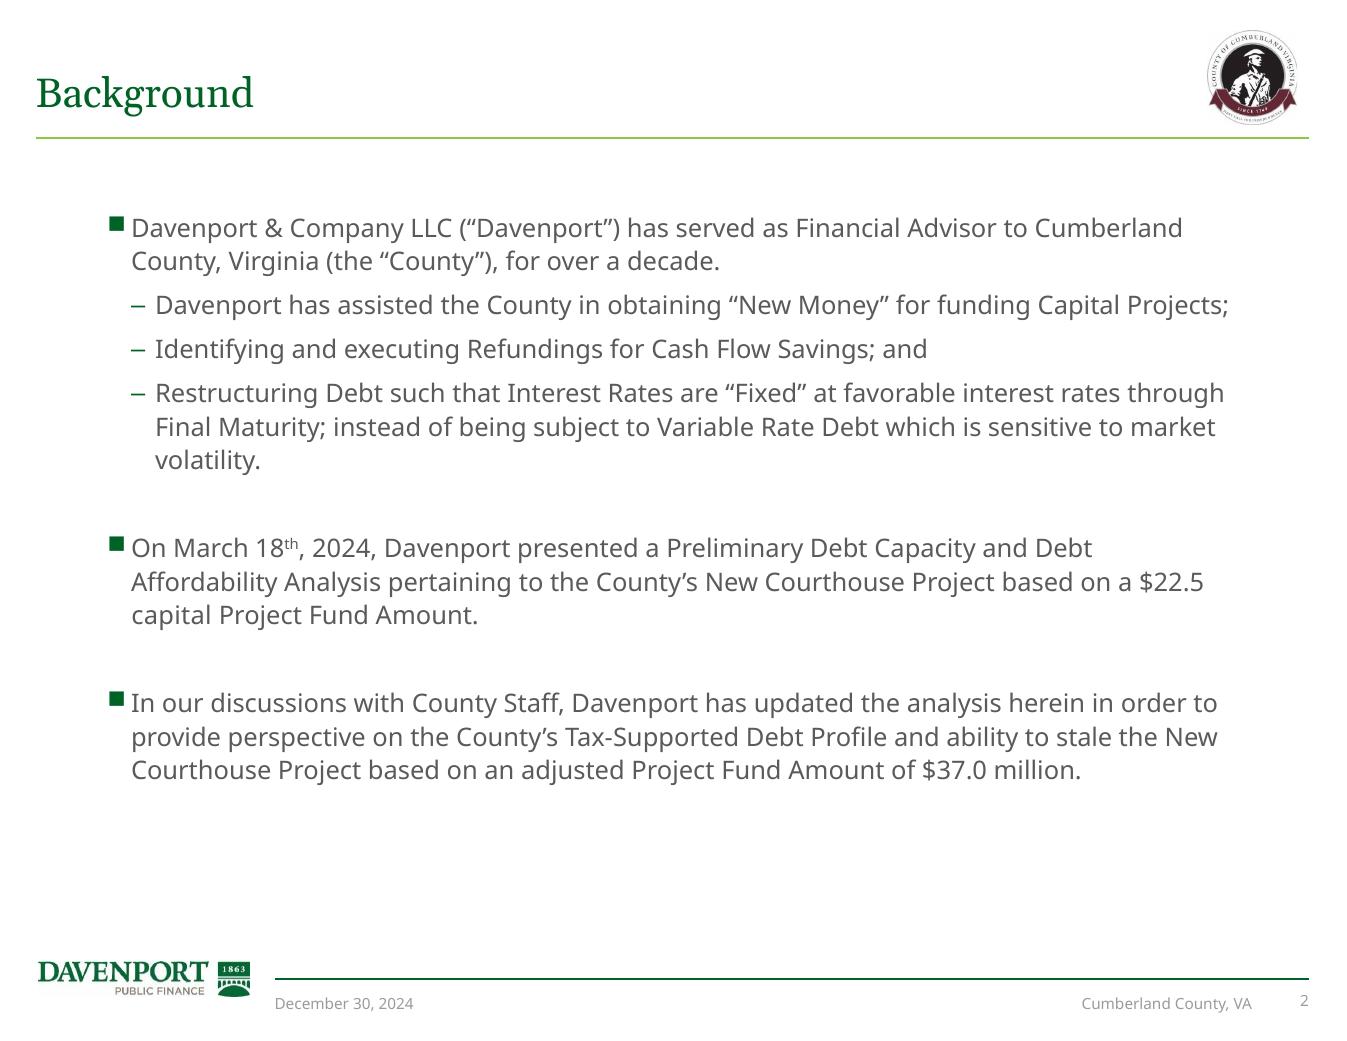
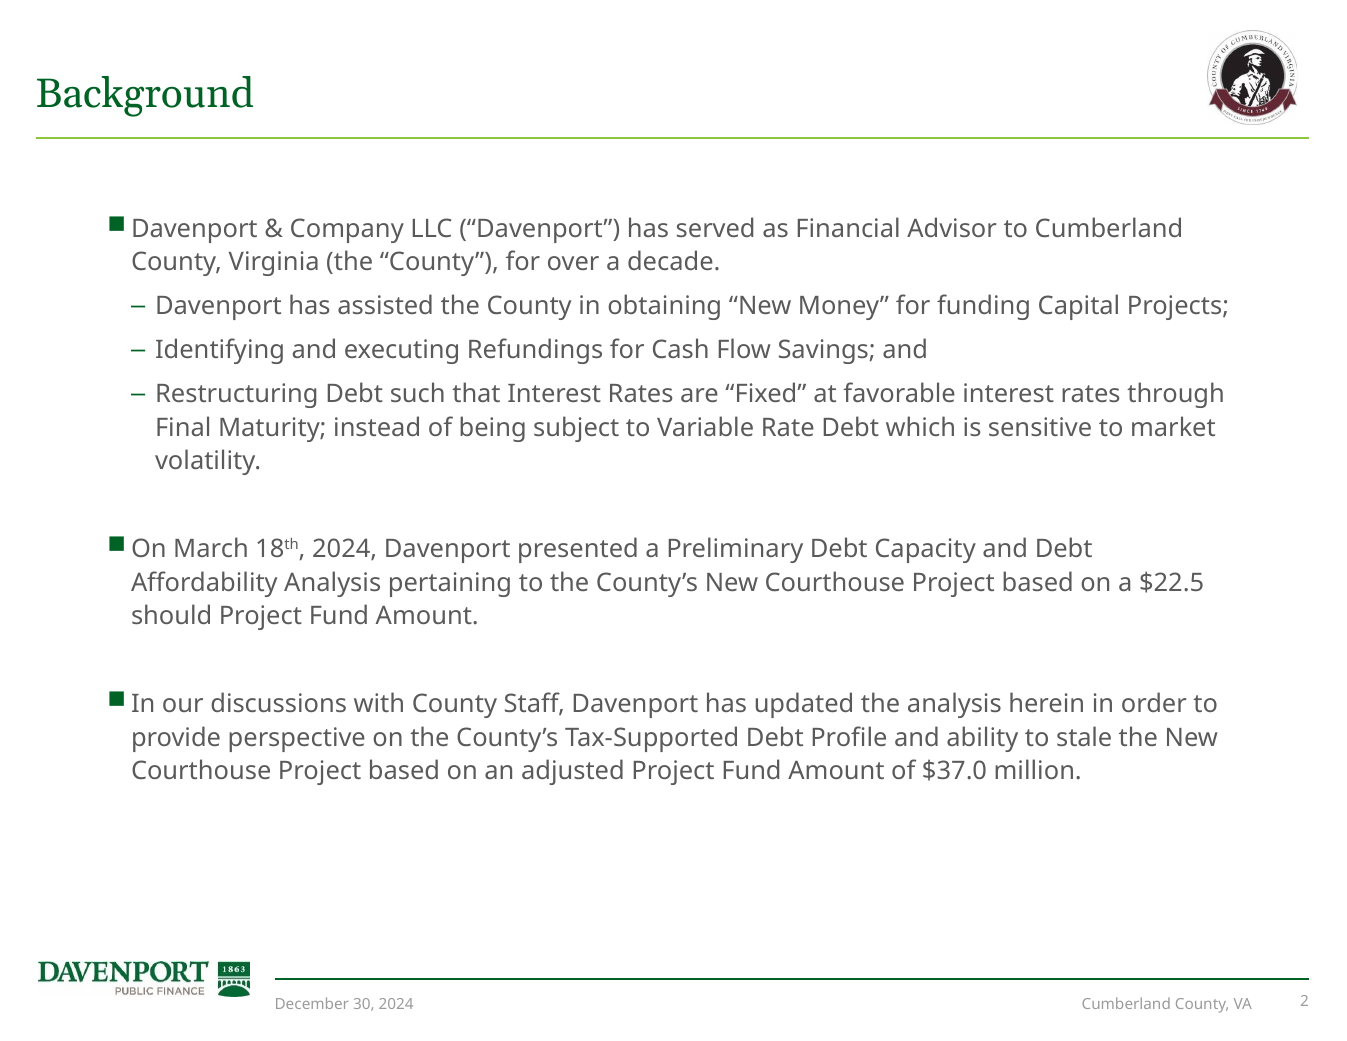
capital: capital -> should (172, 616)
